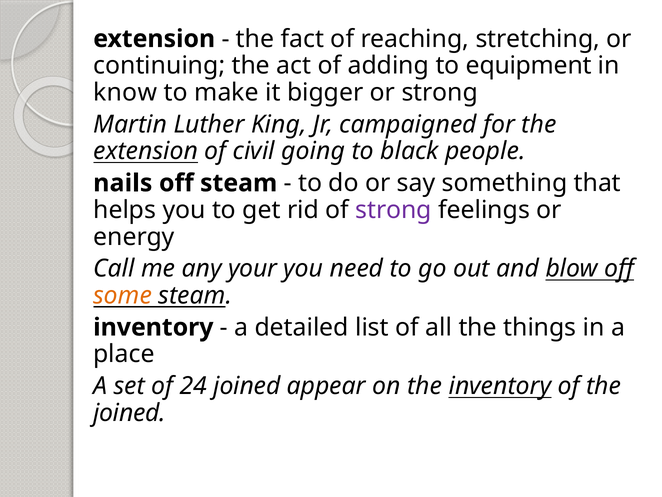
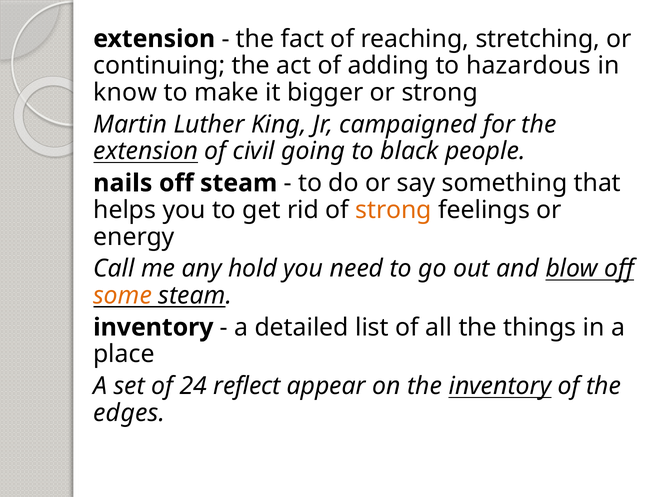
equipment: equipment -> hazardous (529, 66)
strong colour: purple -> orange (394, 210)
your: your -> hold (253, 268)
24 joined: joined -> reflect (247, 386)
joined: joined -> edges (129, 413)
